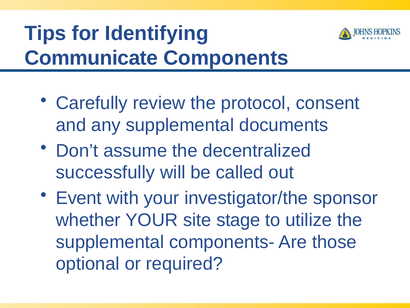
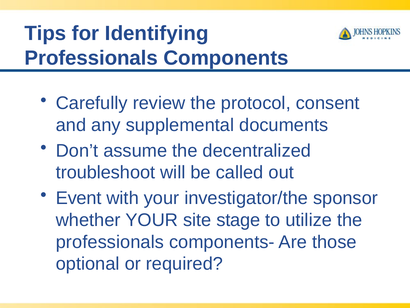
Communicate: Communicate -> Professionals (91, 58)
successfully: successfully -> troubleshoot (105, 172)
supplemental: supplemental -> professionals (110, 242)
